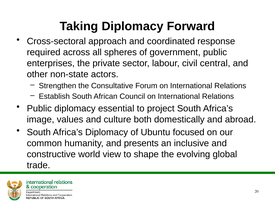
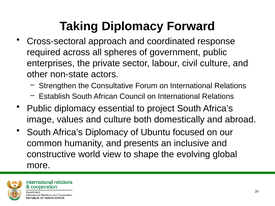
civil central: central -> culture (215, 63)
trade: trade -> more (39, 165)
